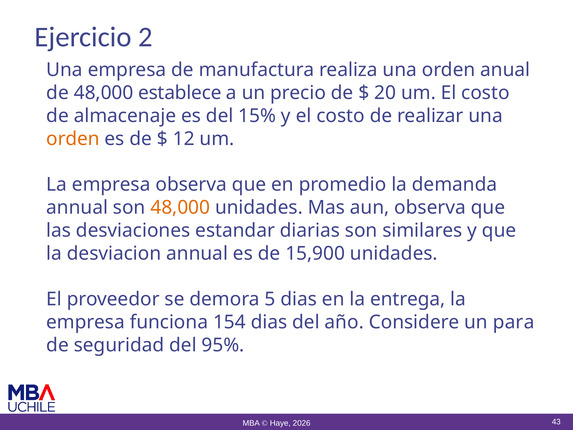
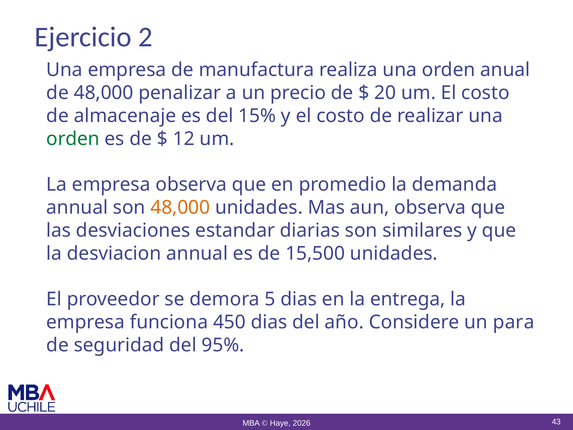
establece: establece -> penalizar (180, 93)
orden colour: orange -> green (73, 139)
15,900: 15,900 -> 15,500 (315, 253)
154: 154 -> 450 (229, 322)
